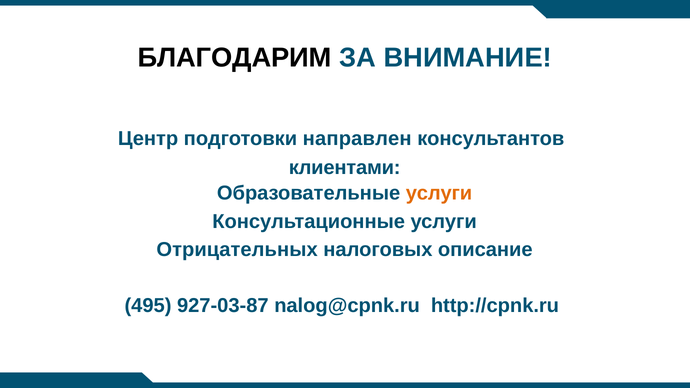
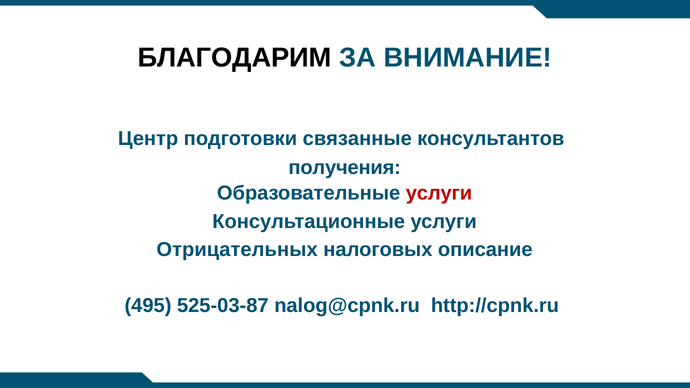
направлен: направлен -> связанные (357, 139)
клиентами: клиентами -> получения (345, 168)
услуги colour: orange -> red (439, 193)
927-03-87: 927-03-87 -> 525-03-87 (223, 306)
